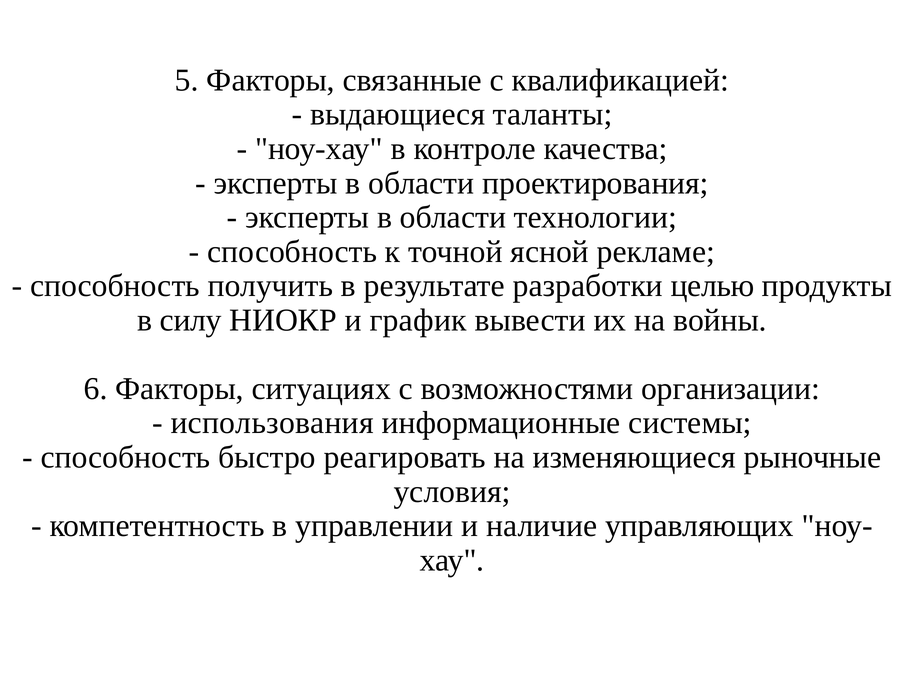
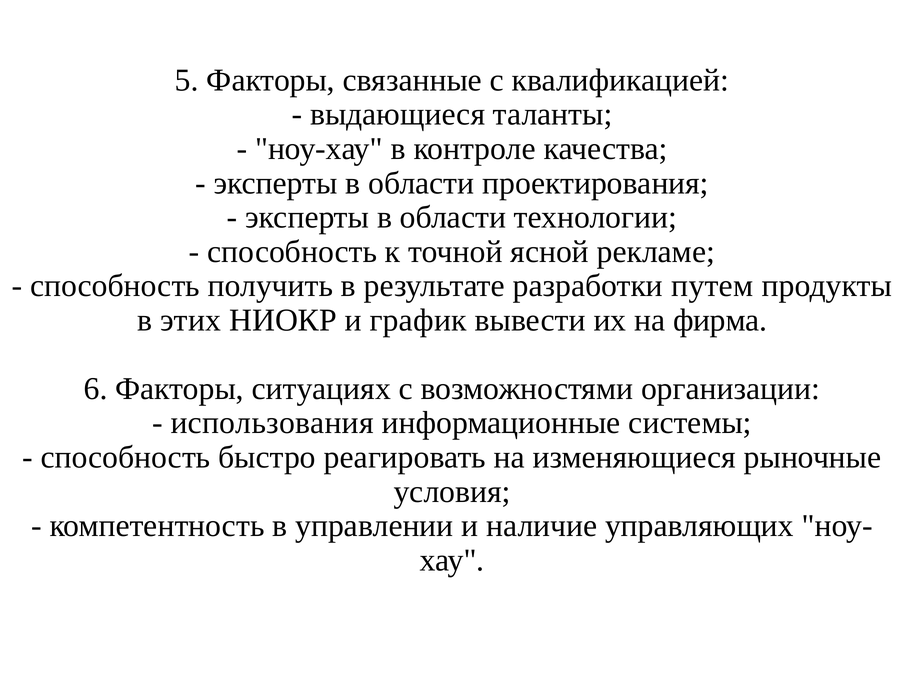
целью: целью -> путем (712, 286)
силу: силу -> этих (191, 320)
войны: войны -> фирма (720, 320)
